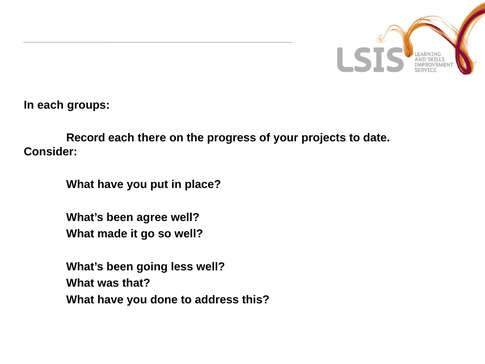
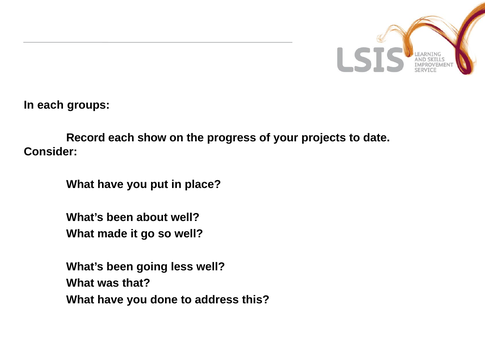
there: there -> show (152, 138)
agree: agree -> about (152, 217)
